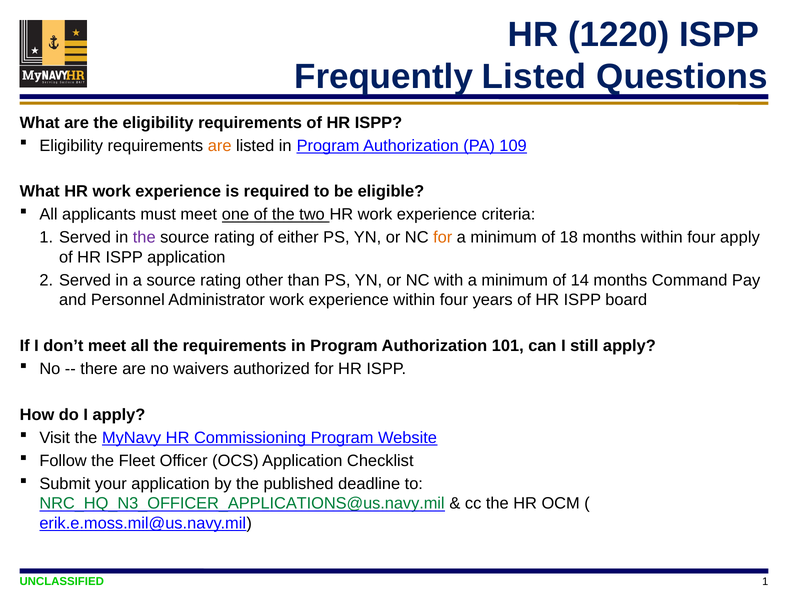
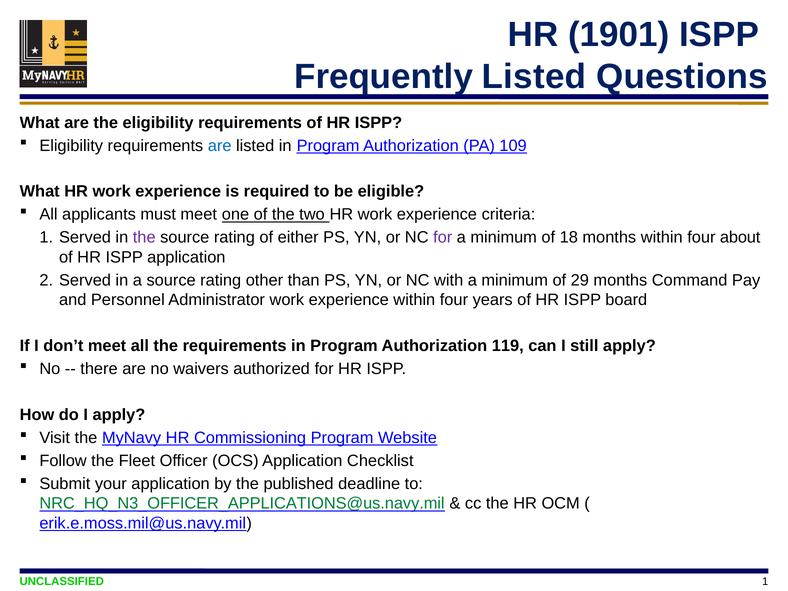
1220: 1220 -> 1901 (619, 35)
are colour: orange -> blue (220, 146)
for colour: orange -> purple (443, 238)
four apply: apply -> about (740, 238)
14: 14 -> 29 (580, 280)
101: 101 -> 119 (508, 346)
